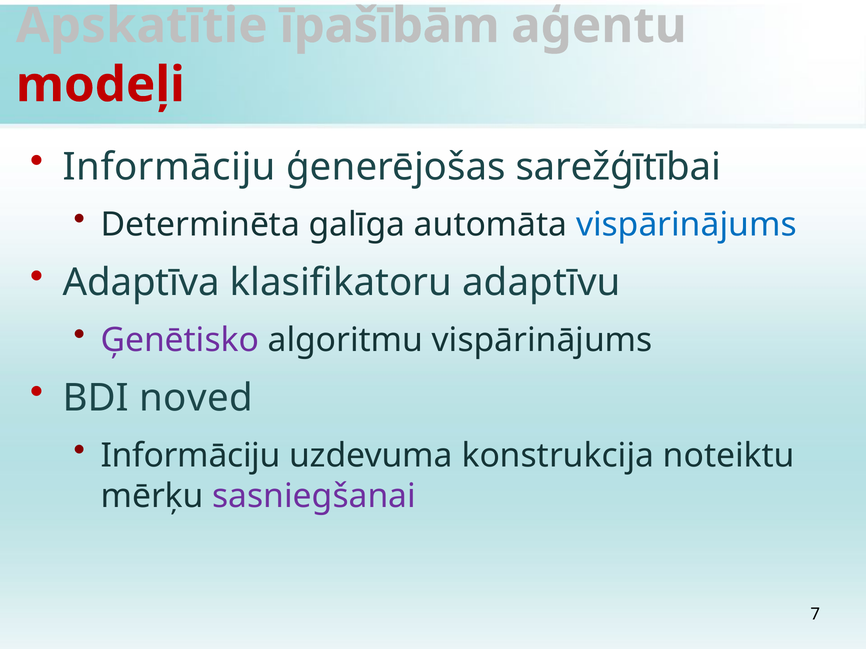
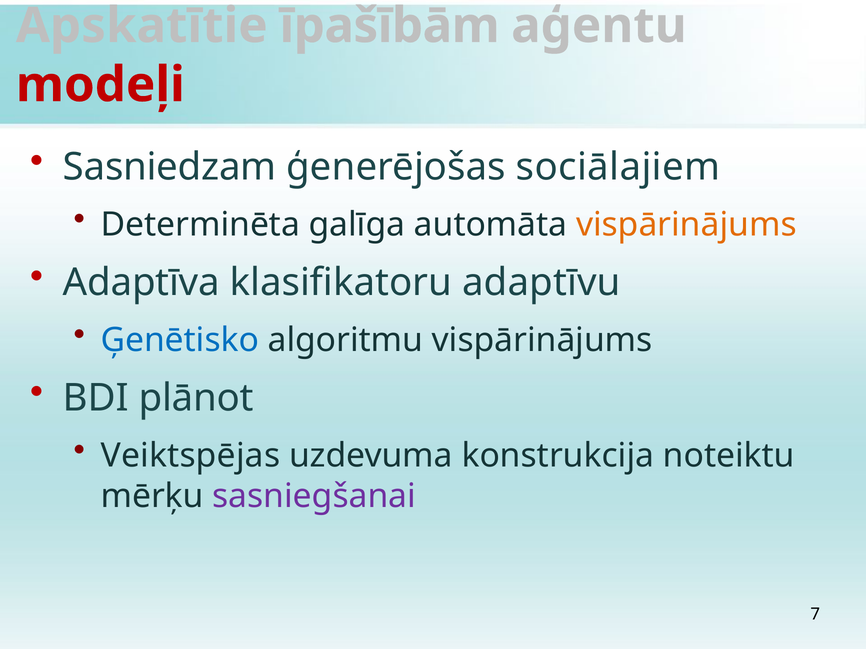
Informāciju: Informāciju -> Sasniedzam (170, 167)
sarežģītībai: sarežģītībai -> sociālajiem (618, 167)
vispārinājums colour: blue -> orange (686, 225)
Ģenētisko colour: purple -> blue (180, 340)
noved: noved -> plānot (196, 398)
Informāciju: Informāciju -> Veiktspējas (190, 456)
